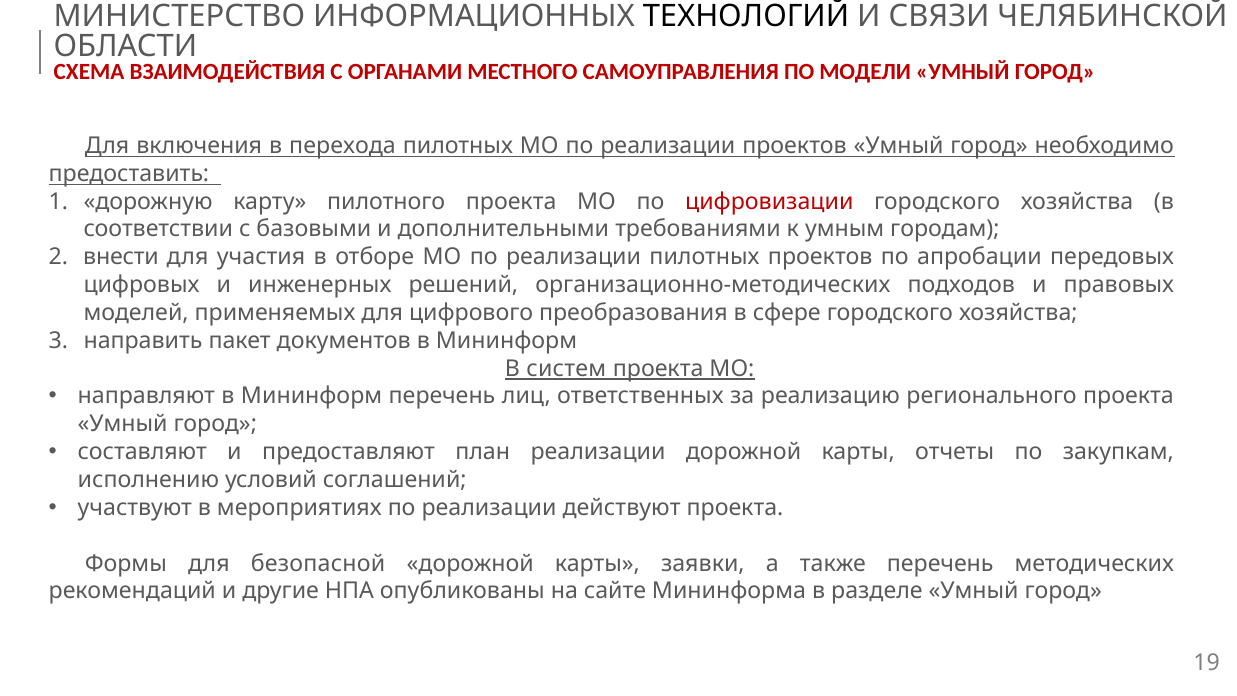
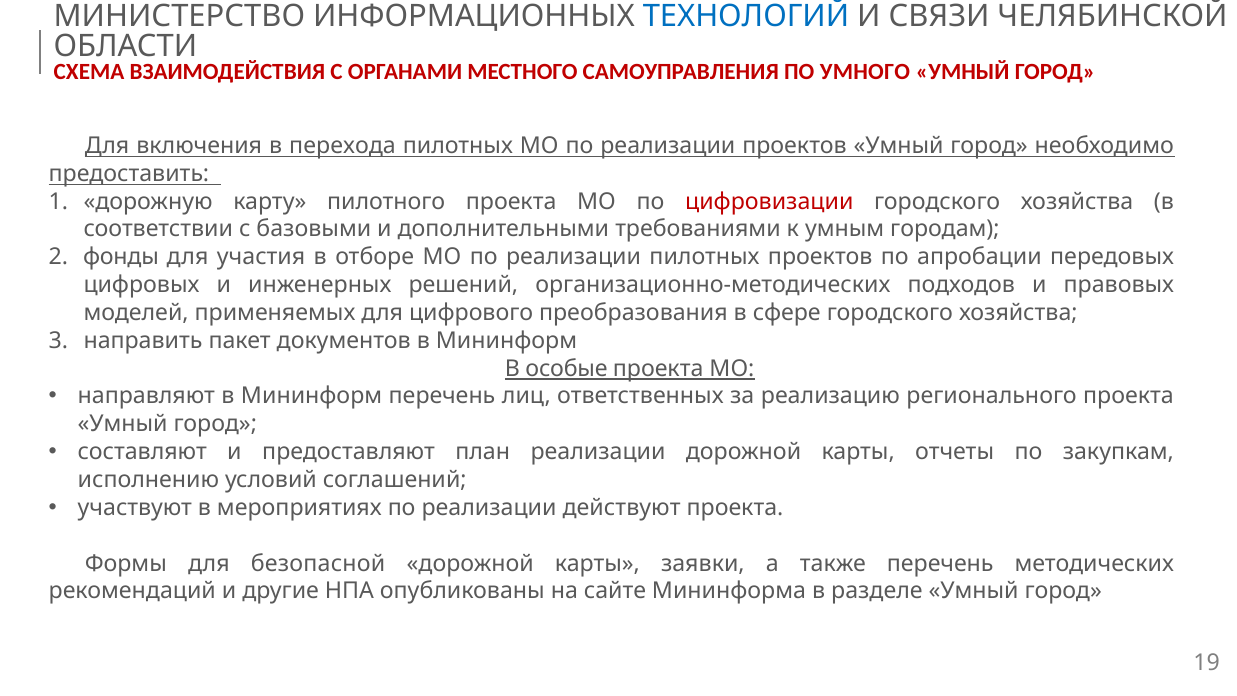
ТЕХНОЛОГИЙ colour: black -> blue (746, 16)
МОДЕЛИ: МОДЕЛИ -> УМНОГО (865, 72)
внести: внести -> фонды (121, 257)
систем: систем -> особые (567, 368)
